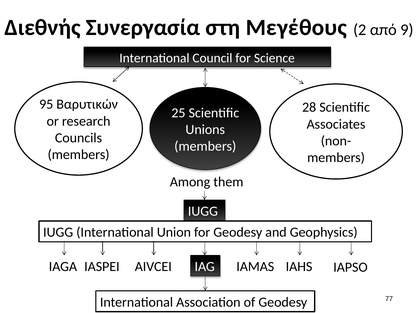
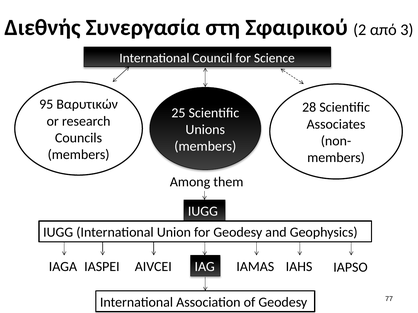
Μεγέθους: Μεγέθους -> Σφαιρικού (297, 28)
9: 9 -> 3 (407, 30)
